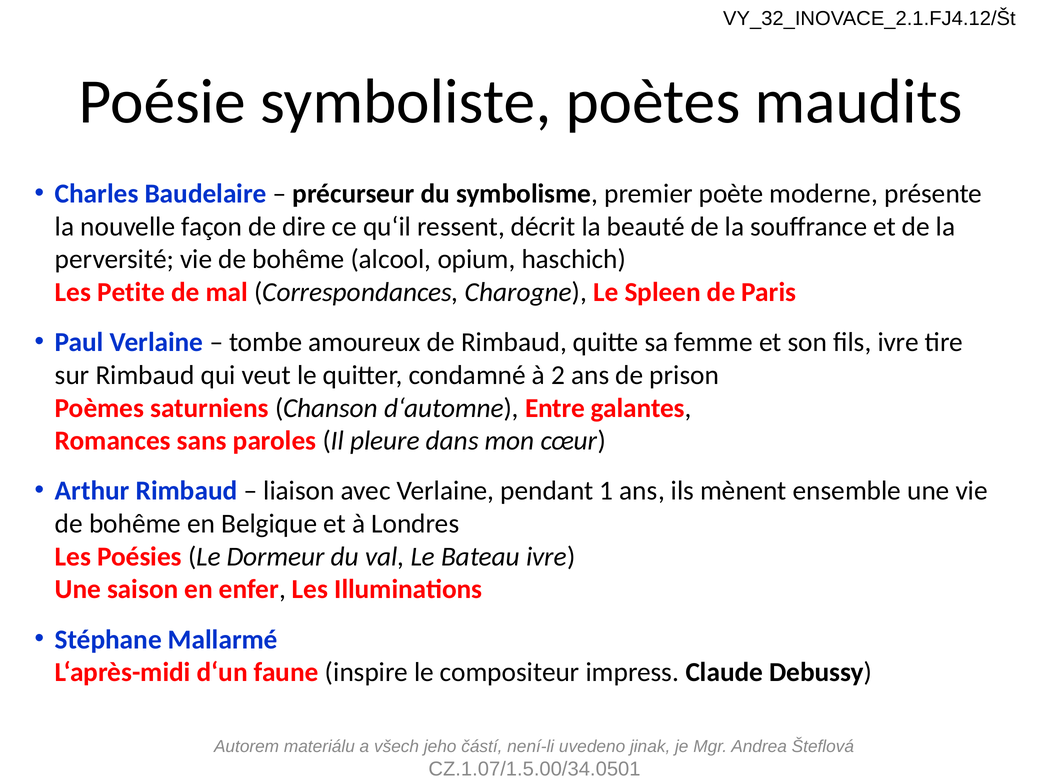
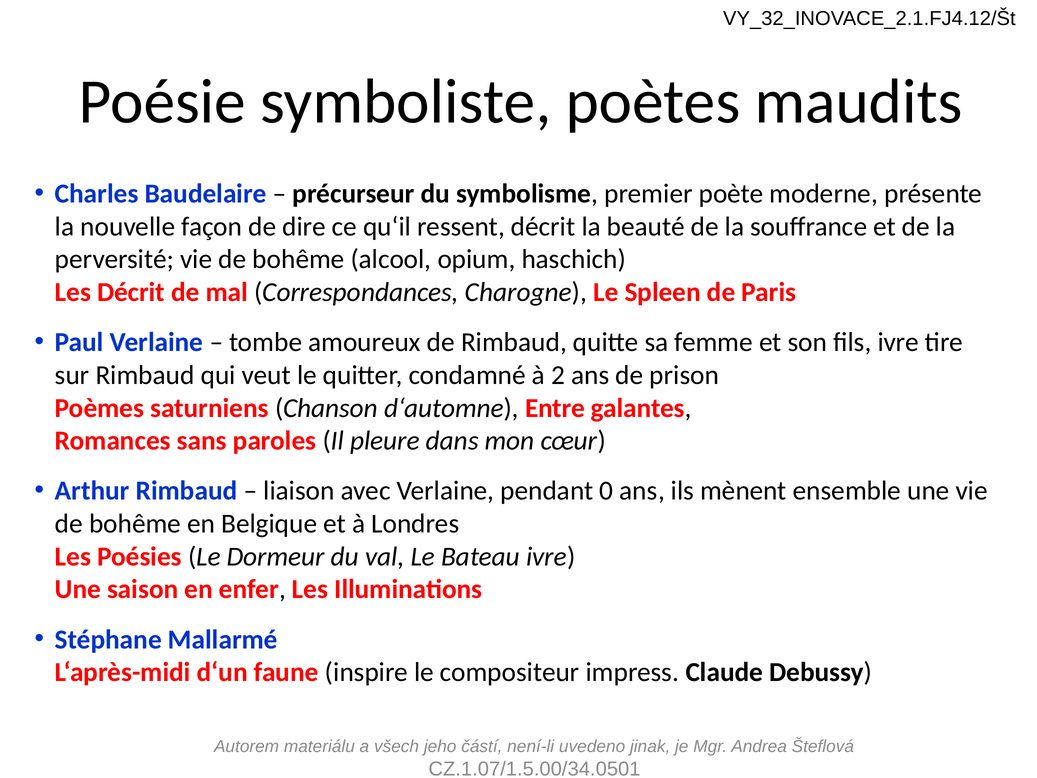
Les Petite: Petite -> Décrit (131, 292)
1: 1 -> 0 (606, 491)
